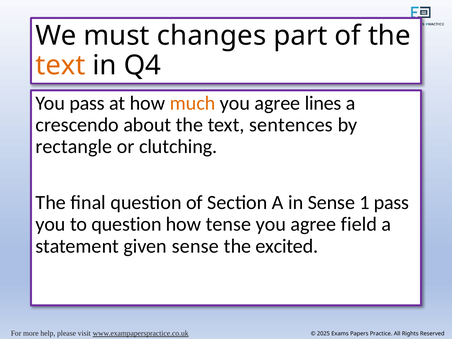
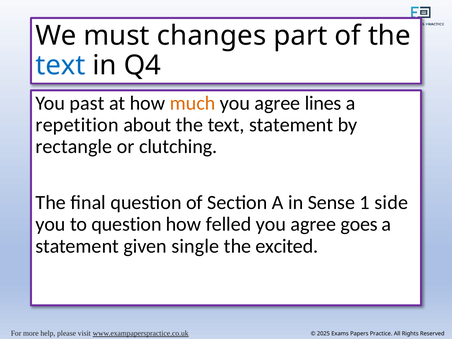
text colour: orange -> blue (60, 66)
You pass: pass -> past (87, 103)
crescendo: crescendo -> repetition (77, 125)
text sentences: sentences -> statement (291, 125)
1 pass: pass -> side (391, 203)
tense: tense -> felled (229, 224)
field: field -> goes (359, 224)
given sense: sense -> single (195, 246)
